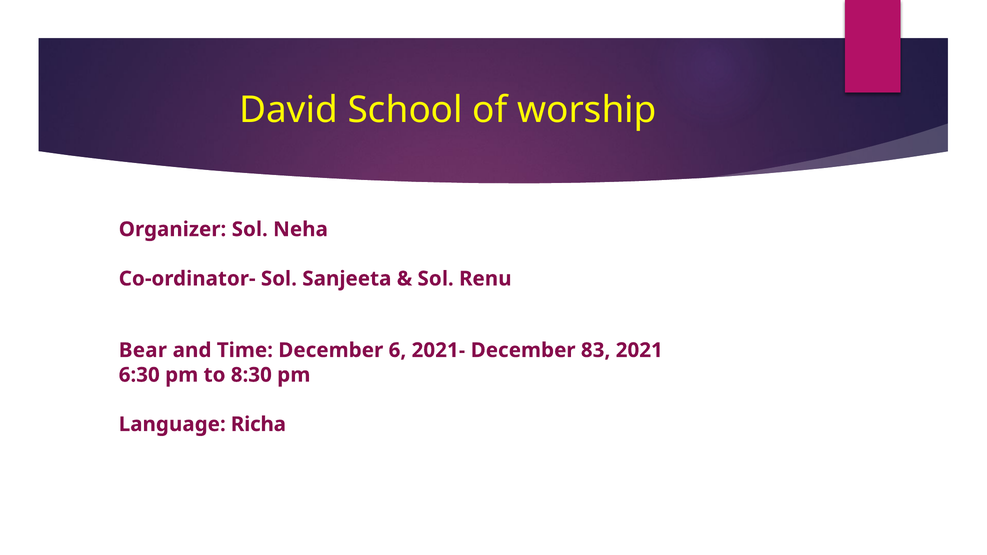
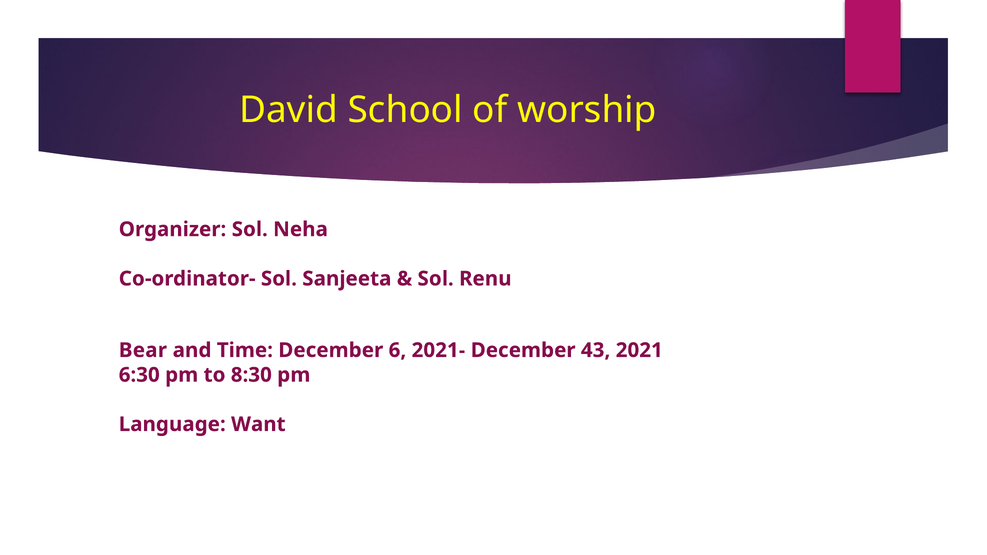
83: 83 -> 43 (596, 350)
Richa: Richa -> Want (258, 424)
